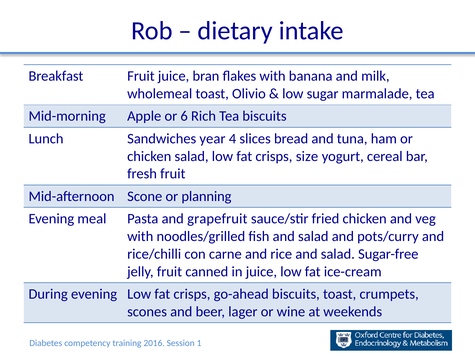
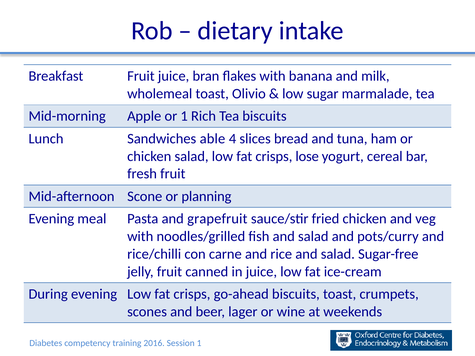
or 6: 6 -> 1 (184, 116)
year: year -> able (212, 139)
size: size -> lose (307, 156)
